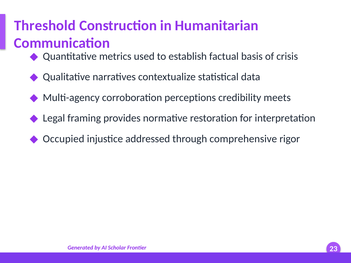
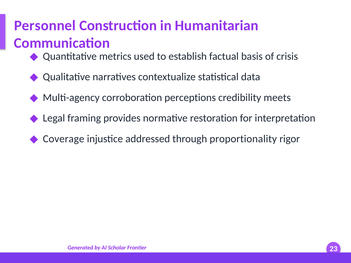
Threshold: Threshold -> Personnel (45, 26)
Occupied: Occupied -> Coverage (64, 139)
comprehensive: comprehensive -> proportionality (243, 139)
